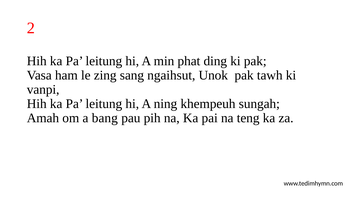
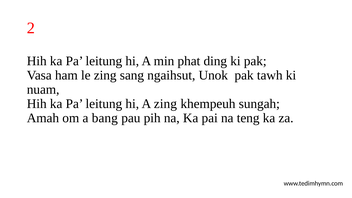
vanpi: vanpi -> nuam (43, 90)
A ning: ning -> zing (165, 104)
